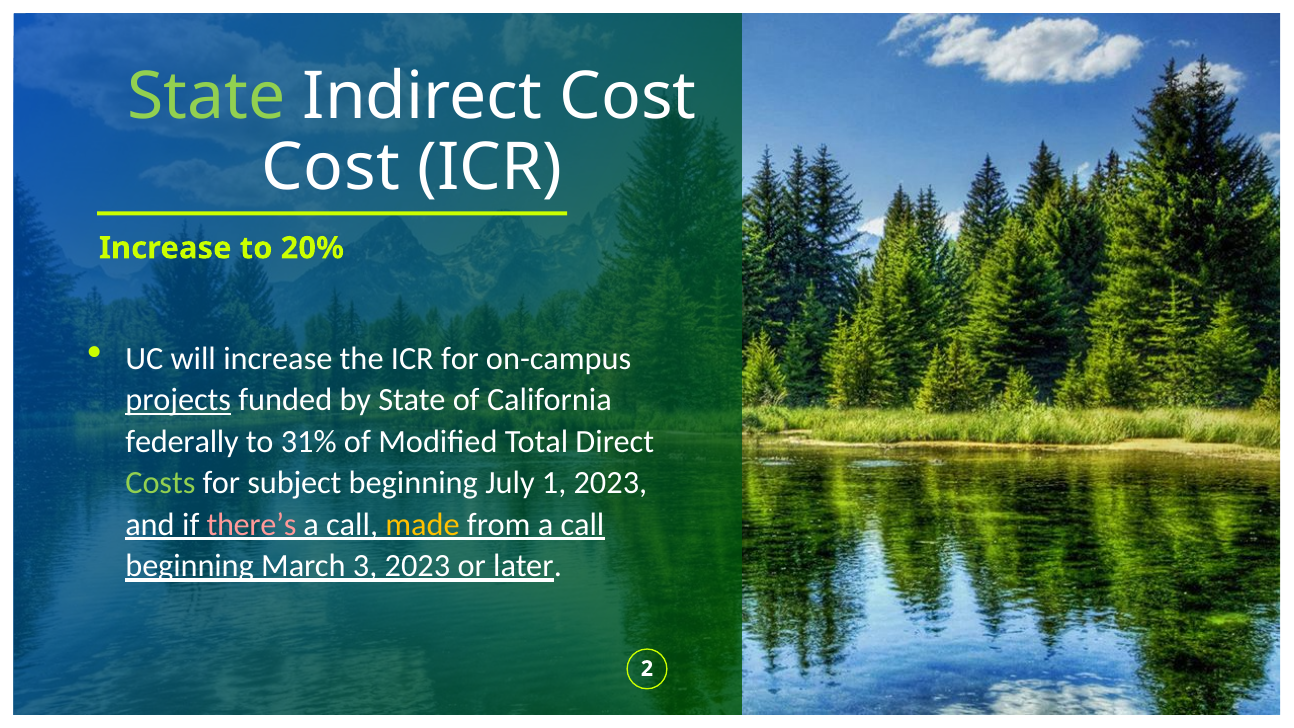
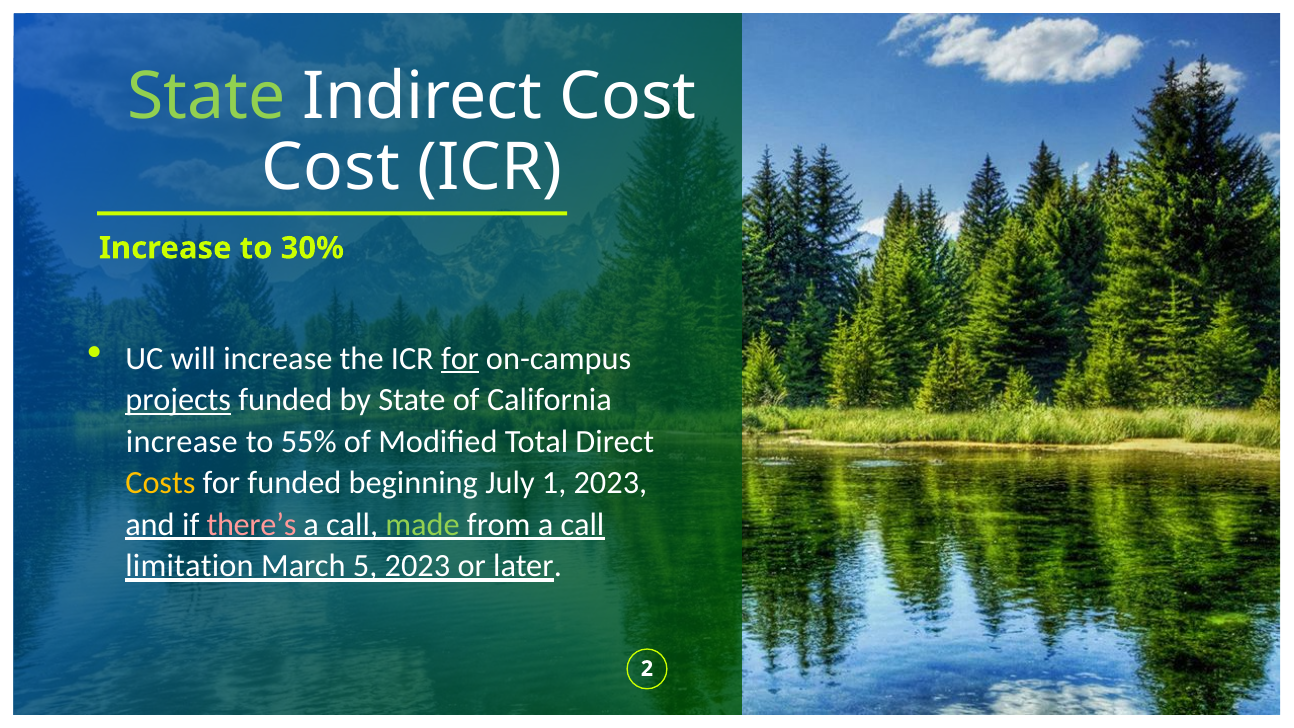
20%: 20% -> 30% (312, 248)
for underline: none -> present (460, 358)
federally: federally -> increase (182, 441)
31%: 31% -> 55% (309, 441)
Costs colour: light green -> yellow (160, 483)
for subject: subject -> funded (294, 483)
made colour: yellow -> light green (422, 524)
beginning: beginning -> limitation (189, 566)
3: 3 -> 5 (365, 566)
